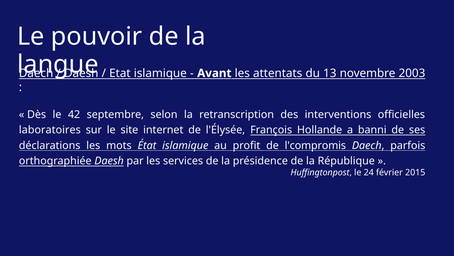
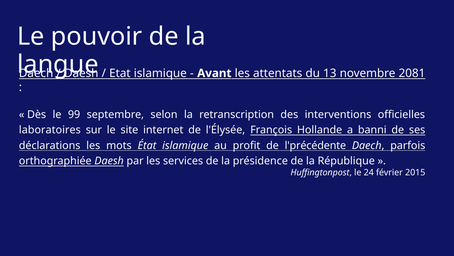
2003: 2003 -> 2081 (412, 73)
42: 42 -> 99 (74, 114)
l'compromis: l'compromis -> l'précédente (315, 145)
